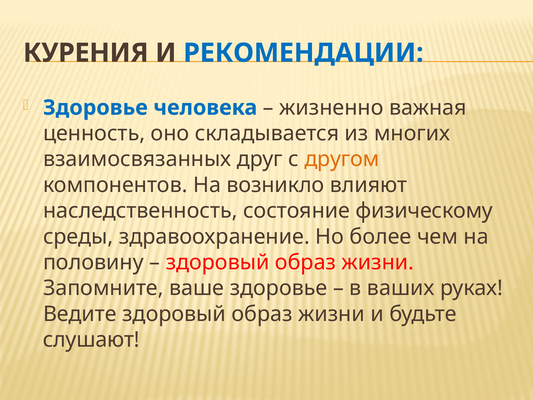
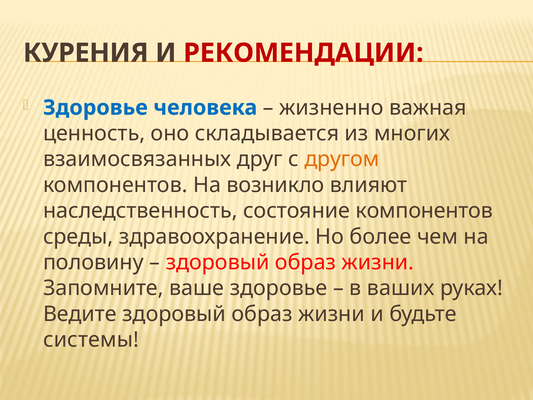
РЕКОМЕНДАЦИИ colour: blue -> red (303, 53)
состояние физическому: физическому -> компонентов (424, 211)
слушают: слушают -> системы (91, 340)
